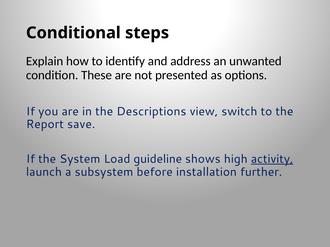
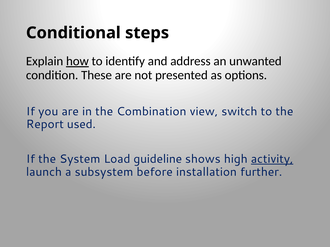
how underline: none -> present (77, 61)
Descriptions: Descriptions -> Combination (151, 112)
save: save -> used (81, 124)
